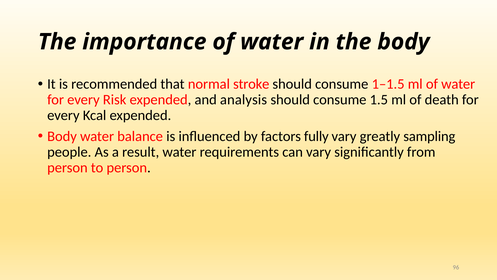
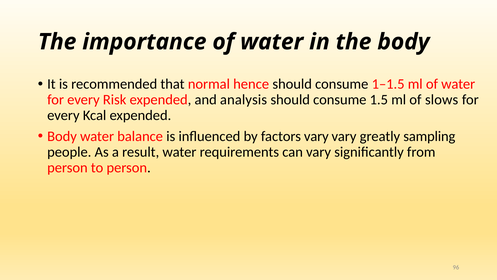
stroke: stroke -> hence (251, 84)
death: death -> slows (442, 100)
factors fully: fully -> vary (316, 136)
